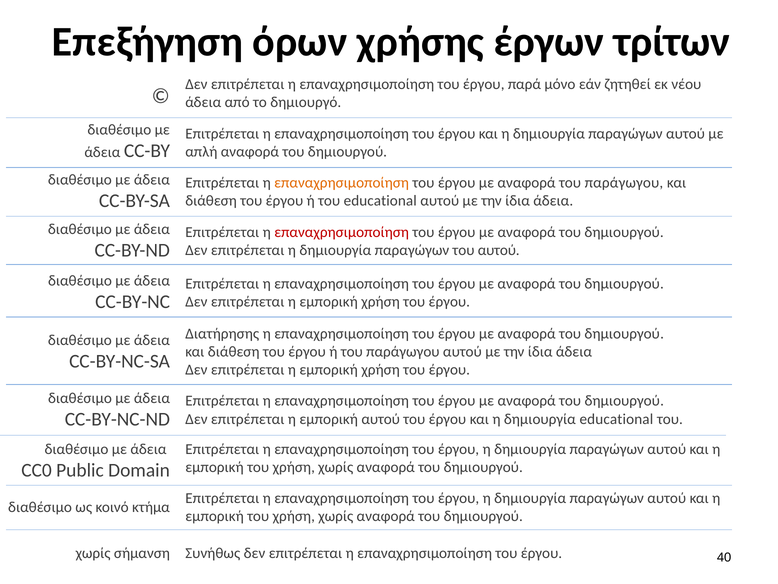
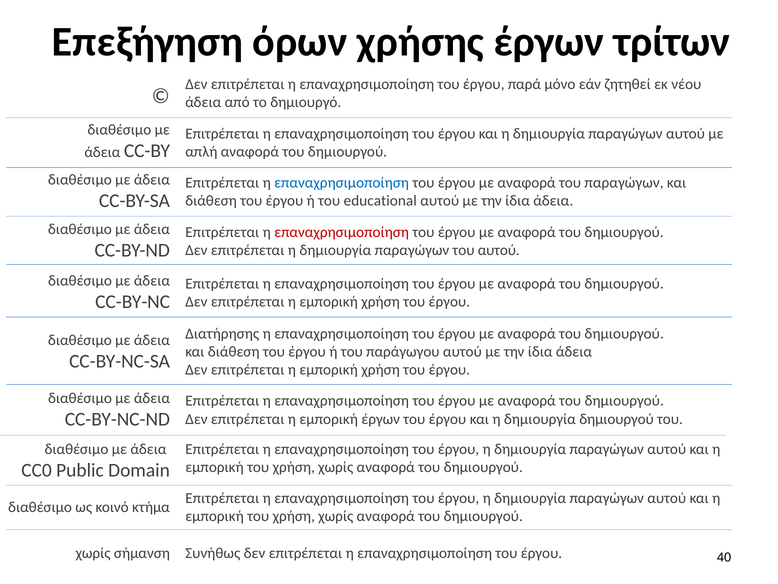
επαναχρησιμοποίηση colour: orange -> blue (342, 182)
αναφορά του παράγωγου: παράγωγου -> παραγώγων (624, 182)
εμπορική αυτού: αυτού -> έργων (381, 419)
δημιουργία educational: educational -> δημιουργού (616, 419)
